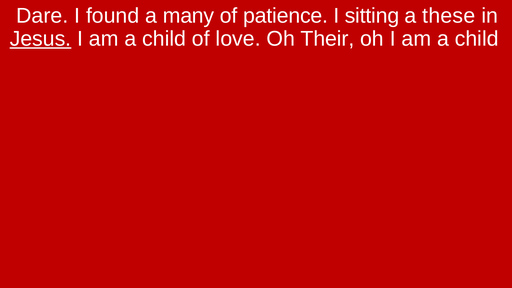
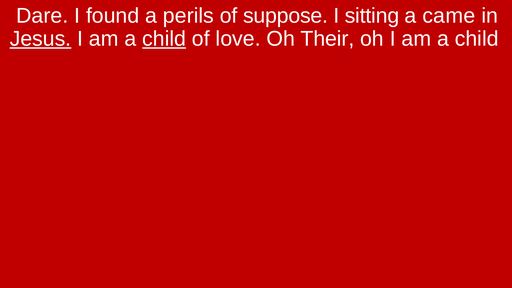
many: many -> perils (188, 16)
patience: patience -> suppose (286, 16)
these: these -> came (449, 16)
child underline: none -> present (164, 39)
